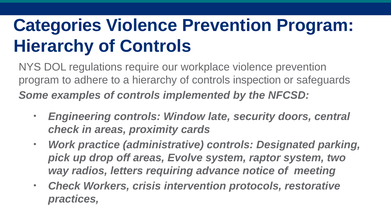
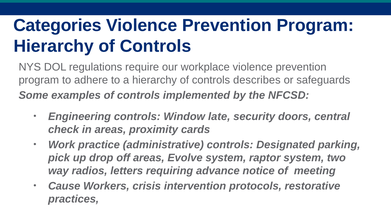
inspection: inspection -> describes (257, 80)
Check: Check -> Cause (64, 186)
